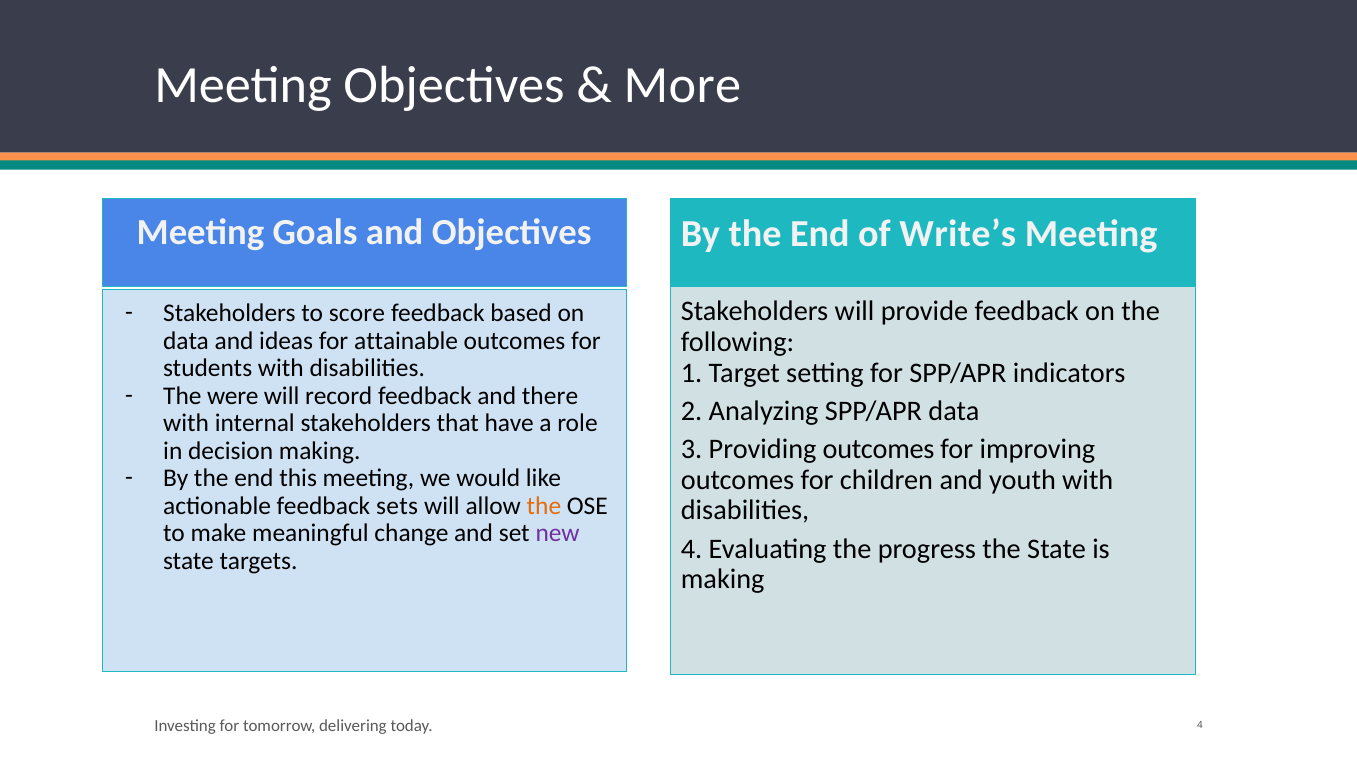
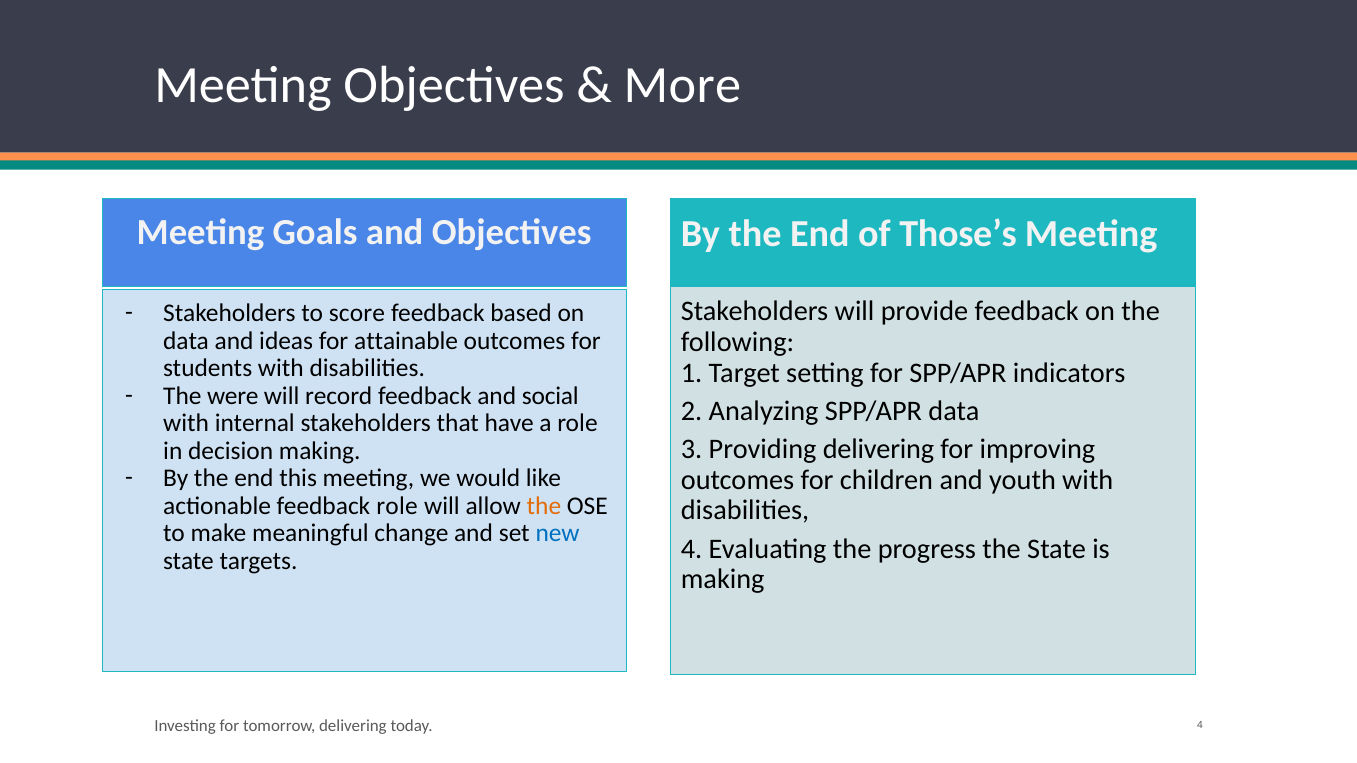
Write’s: Write’s -> Those’s (958, 234)
there: there -> social (550, 396)
Providing outcomes: outcomes -> delivering (878, 450)
feedback sets: sets -> role (397, 506)
new colour: purple -> blue (558, 534)
